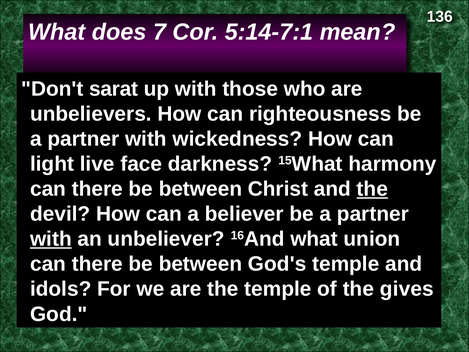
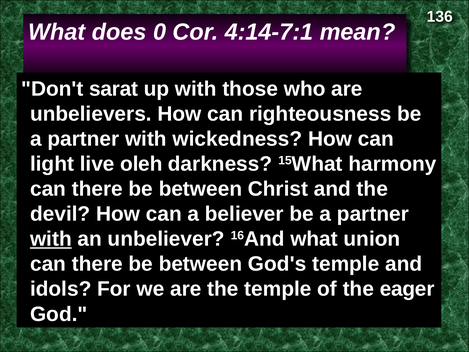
7: 7 -> 0 (160, 32)
5:14-7:1: 5:14-7:1 -> 4:14-7:1 (269, 32)
face: face -> oleh (141, 164)
the underline: present -> none (372, 189)
gives: gives -> eager (407, 289)
